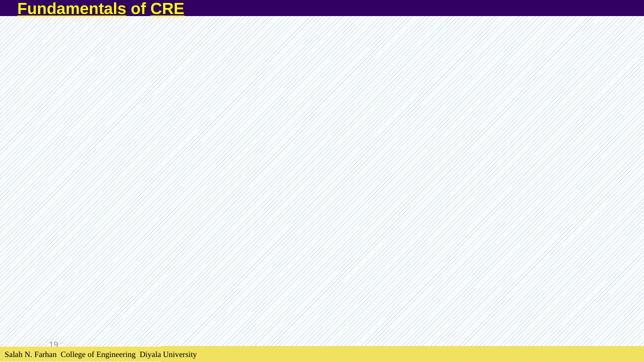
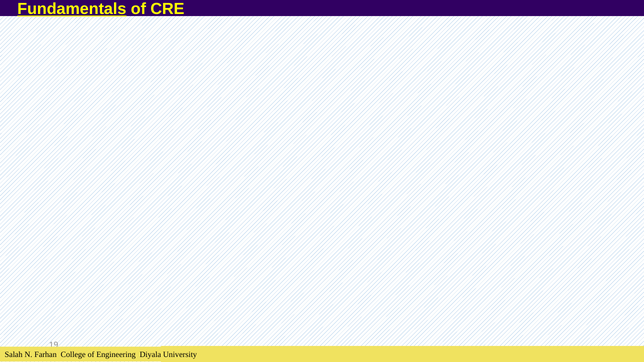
CRE underline: present -> none (167, 9)
